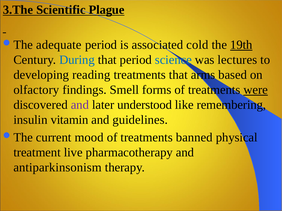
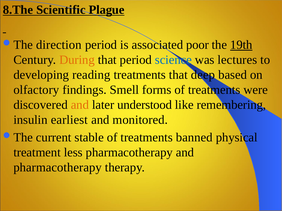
3.The: 3.The -> 8.The (18, 10)
adequate: adequate -> direction (59, 45)
cold: cold -> poor (197, 45)
During colour: blue -> orange (77, 60)
arms: arms -> deep (203, 75)
were underline: present -> none (256, 90)
and colour: purple -> orange (80, 105)
vitamin: vitamin -> earliest (69, 120)
guidelines: guidelines -> monitored (140, 120)
mood: mood -> stable (89, 138)
live: live -> less (73, 153)
antiparkinsonism: antiparkinsonism -> pharmacotherapy (58, 168)
